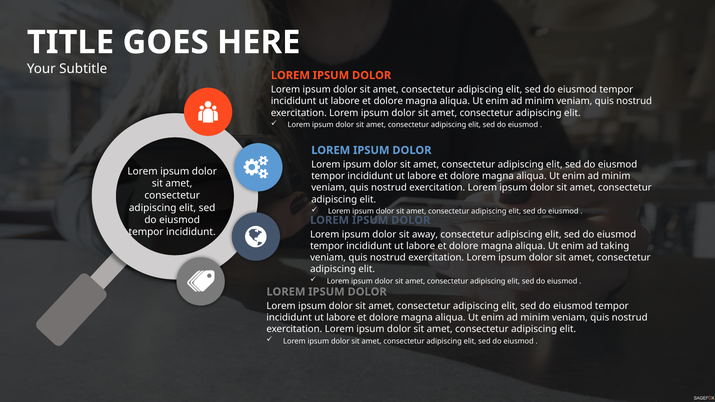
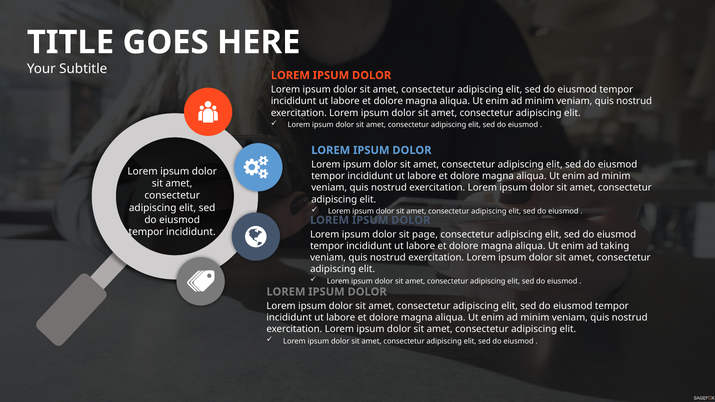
away: away -> page (425, 234)
